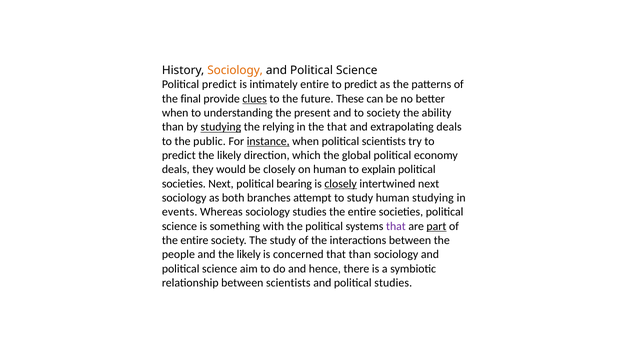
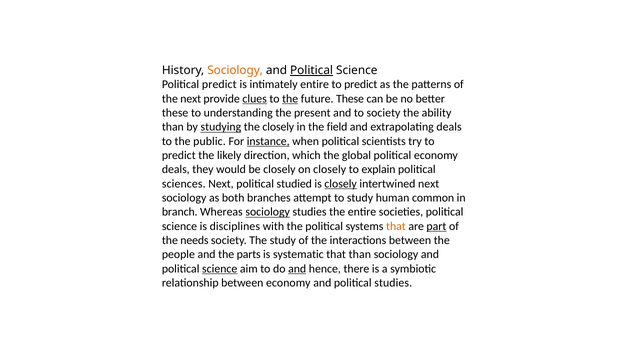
Political underline: none -> present (312, 70)
the final: final -> next (191, 99)
the underline: none -> present (290, 99)
when: when -> these (175, 113)
the relying: relying -> closely (278, 127)
the that: that -> field (337, 127)
on human: human -> closely (330, 169)
societies: societies -> sciences (184, 184)
bearing: bearing -> studied (294, 184)
human studying: studying -> common (433, 198)
events: events -> branch (180, 212)
sociology underline: none -> present (268, 212)
something: something -> disciplines (235, 226)
that colour: purple -> orange (396, 226)
entire: entire -> needs (194, 240)
and the likely: likely -> parts (249, 254)
concerned: concerned -> systematic (298, 254)
science underline: none -> present (220, 269)
and underline: none -> present (297, 269)
between scientists: scientists -> economy (288, 283)
